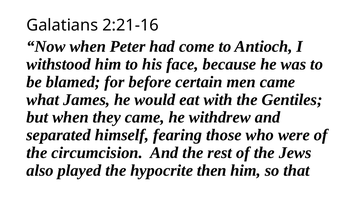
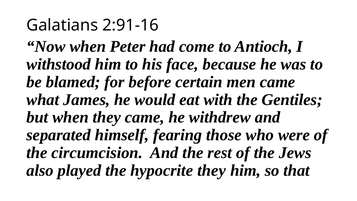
2:21-16: 2:21-16 -> 2:91-16 (131, 25)
hypocrite then: then -> they (212, 170)
